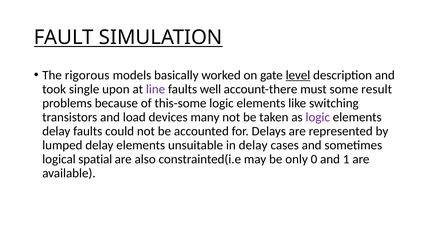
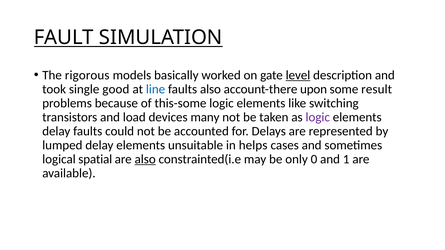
upon: upon -> good (116, 89)
line colour: purple -> blue (156, 89)
faults well: well -> also (210, 89)
must: must -> upon (314, 89)
in delay: delay -> helps (253, 145)
also underline: none -> present (145, 159)
